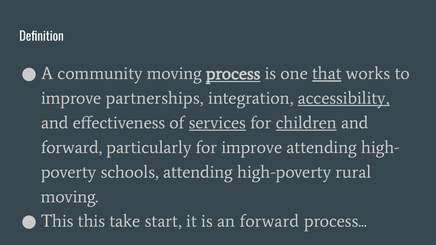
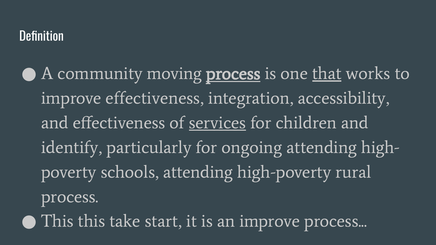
improve partnerships: partnerships -> effectiveness (155, 98)
accessibility underline: present -> none (344, 98)
children underline: present -> none (306, 123)
forward: forward -> identify (72, 147)
for improve: improve -> ongoing (252, 147)
moving: moving -> process (70, 197)
an forward: forward -> improve (270, 221)
